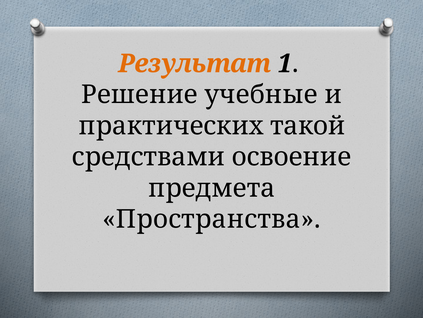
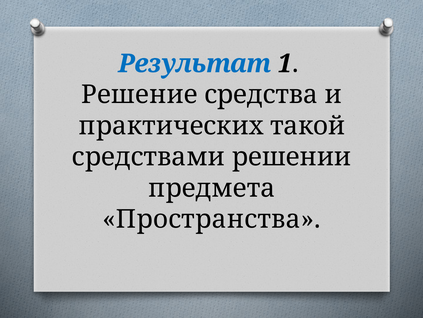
Результат colour: orange -> blue (195, 63)
учебные: учебные -> средства (261, 95)
освоение: освоение -> решении (292, 157)
